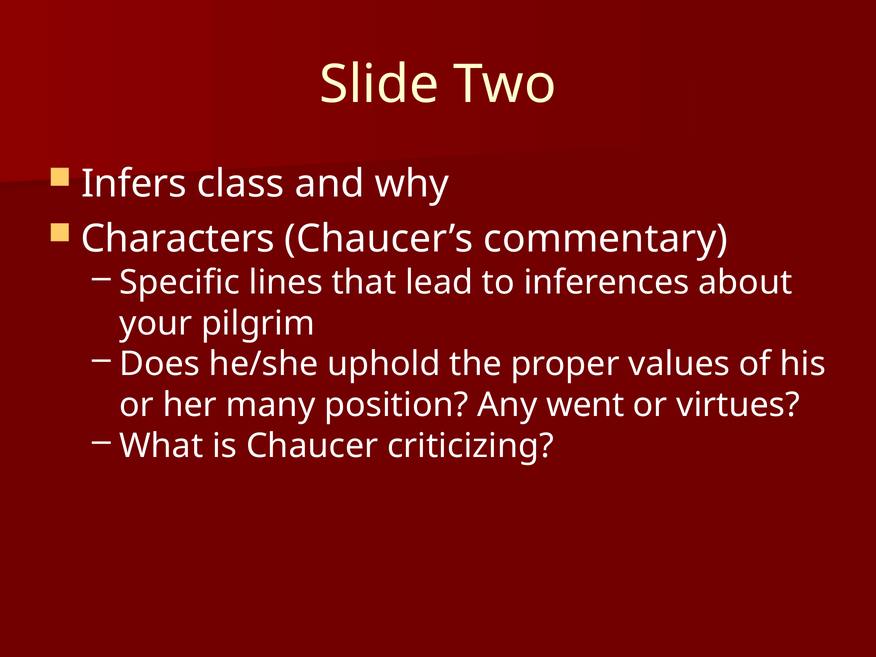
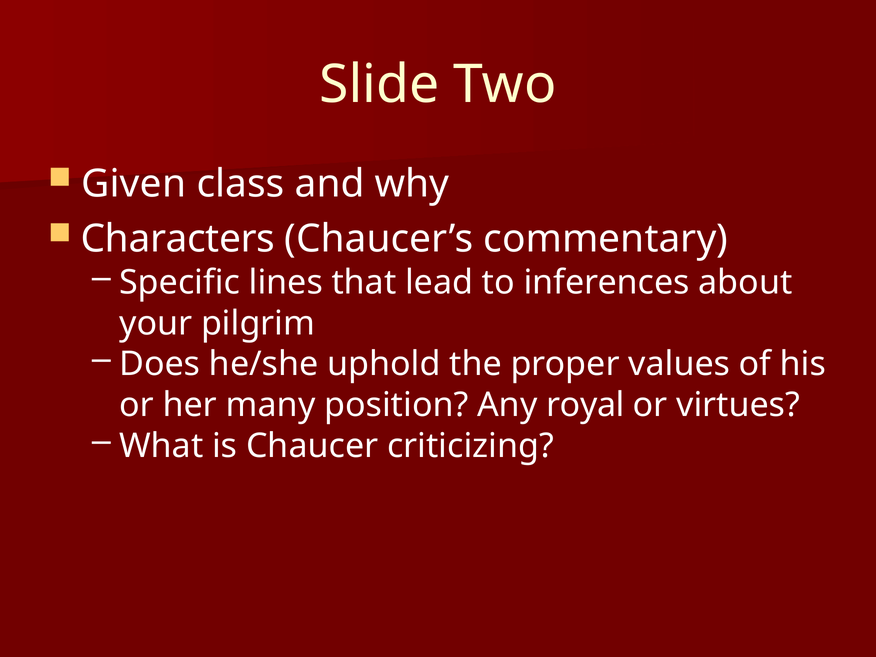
Infers: Infers -> Given (134, 184)
went: went -> royal (585, 405)
